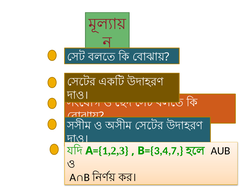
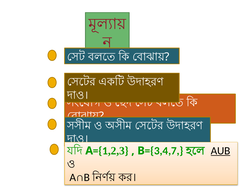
AUB underline: none -> present (220, 150)
